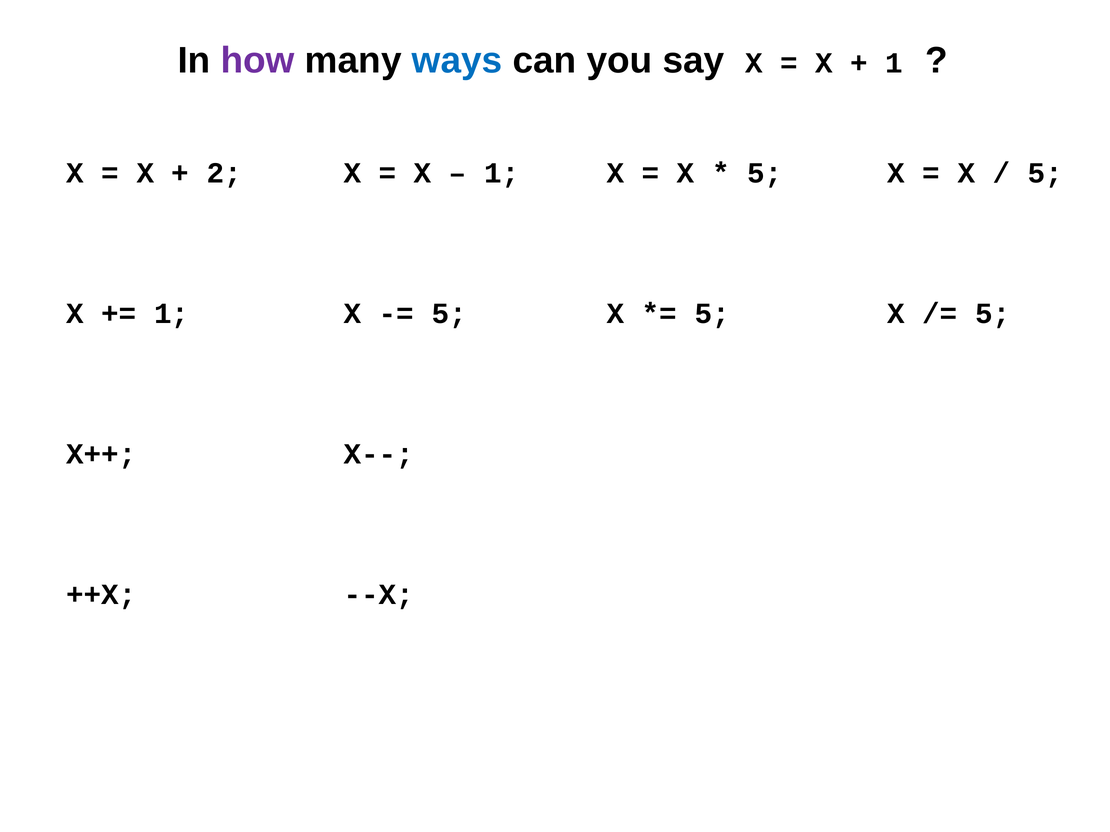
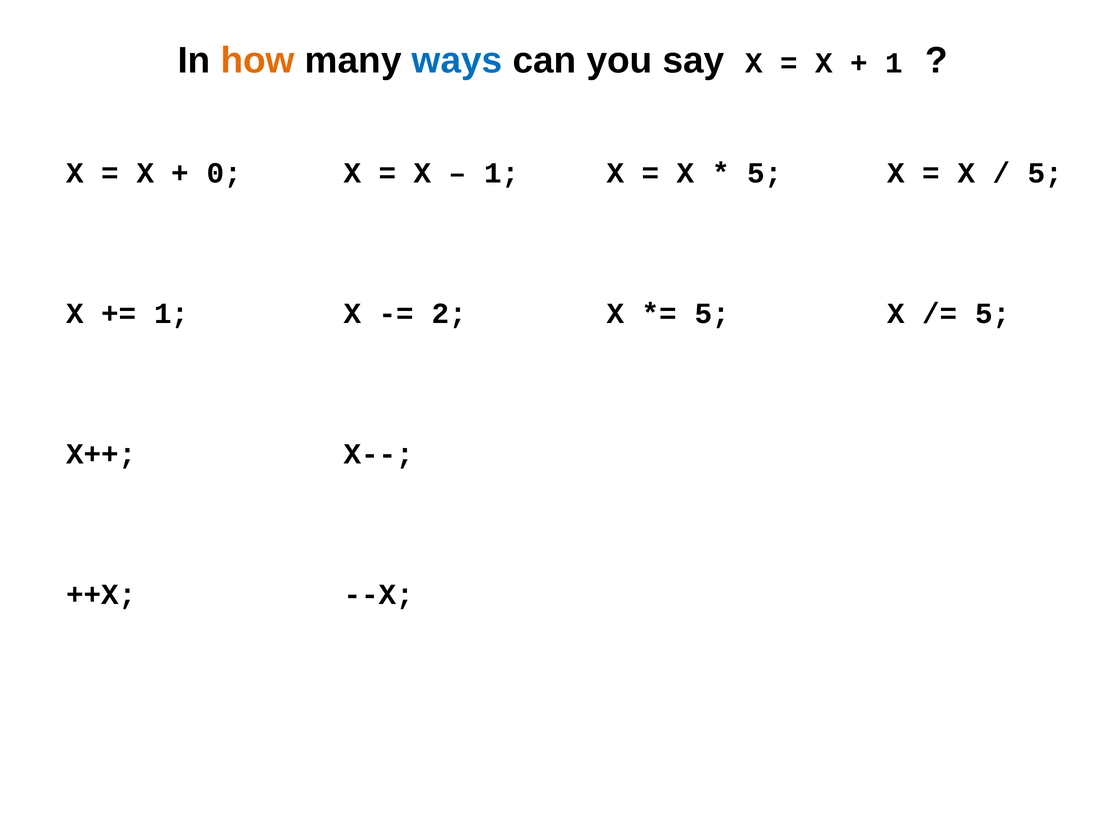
how colour: purple -> orange (258, 61)
2: 2 -> 0 (224, 173)
5: 5 -> 2 (449, 314)
